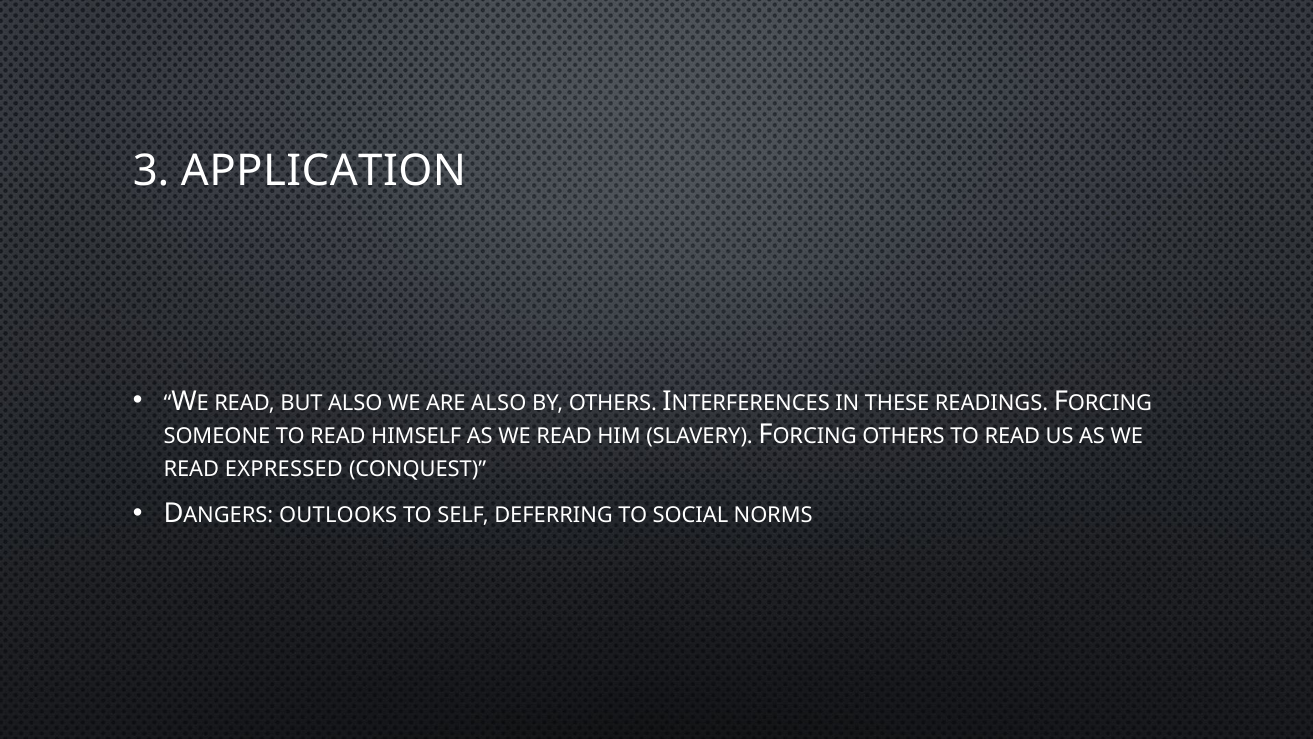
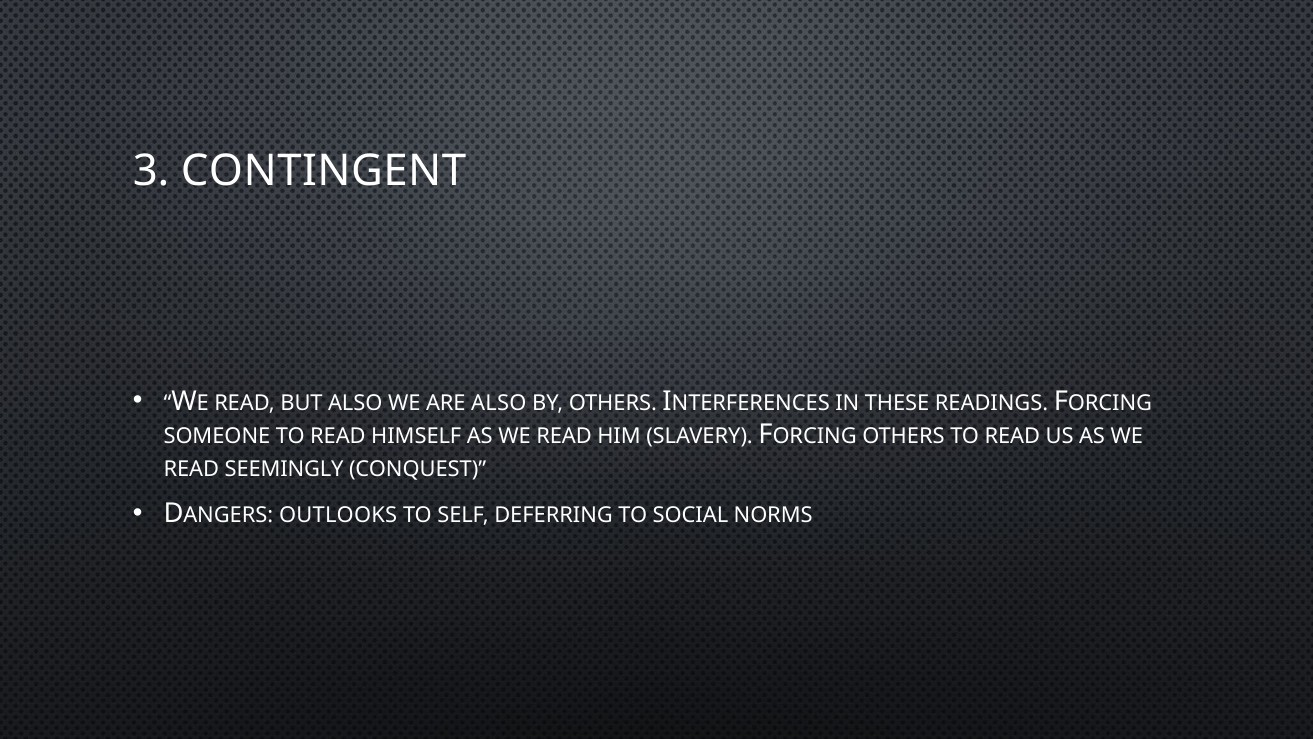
APPLICATION: APPLICATION -> CONTINGENT (324, 171)
EXPRESSED: EXPRESSED -> SEEMINGLY (284, 469)
